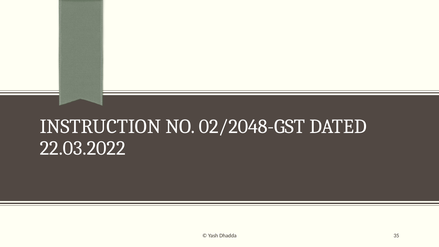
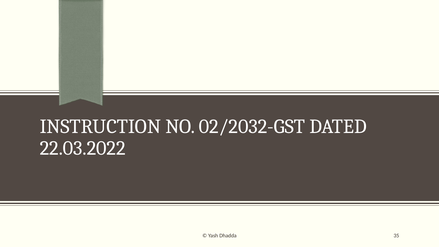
02/2048-GST: 02/2048-GST -> 02/2032-GST (252, 126)
